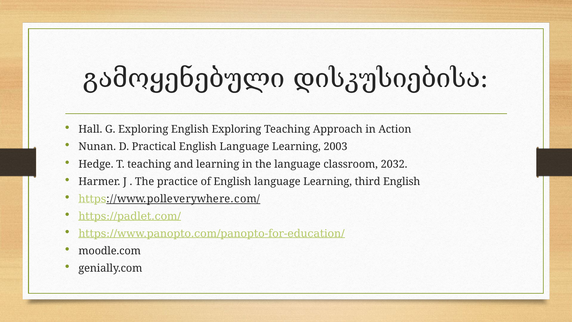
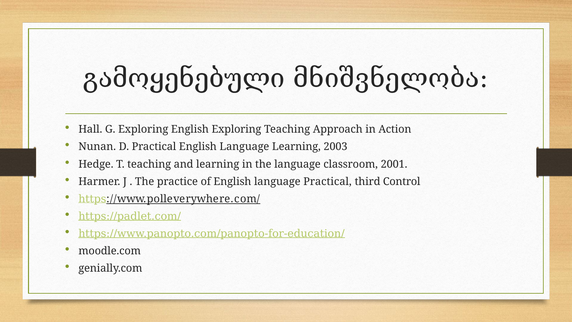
დისკუსიებისა: დისკუსიებისა -> მნიშვნელობა (391, 78)
2032: 2032 -> 2001 (394, 164)
of English language Learning: Learning -> Practical (328, 181)
third English: English -> Control (402, 181)
